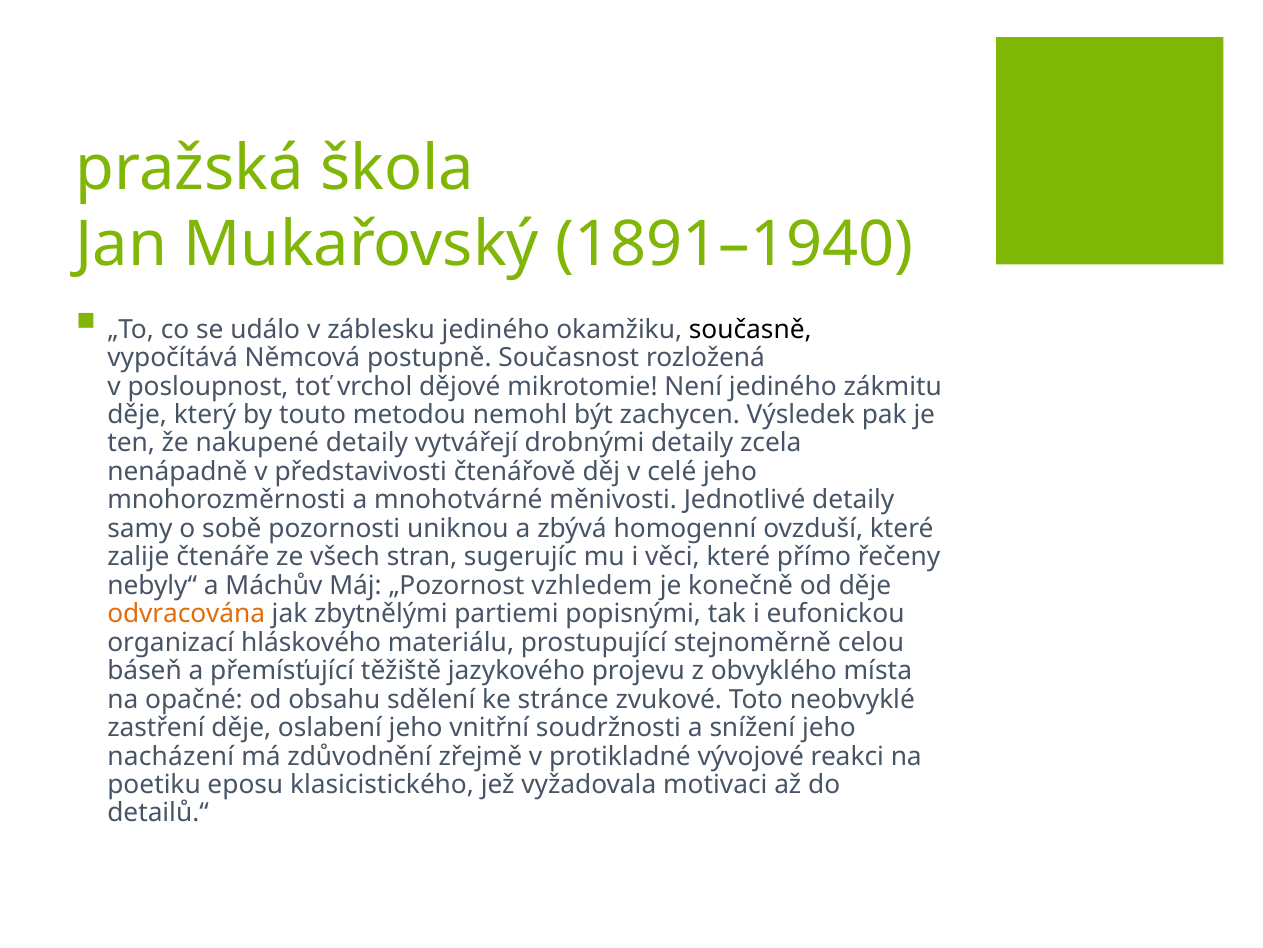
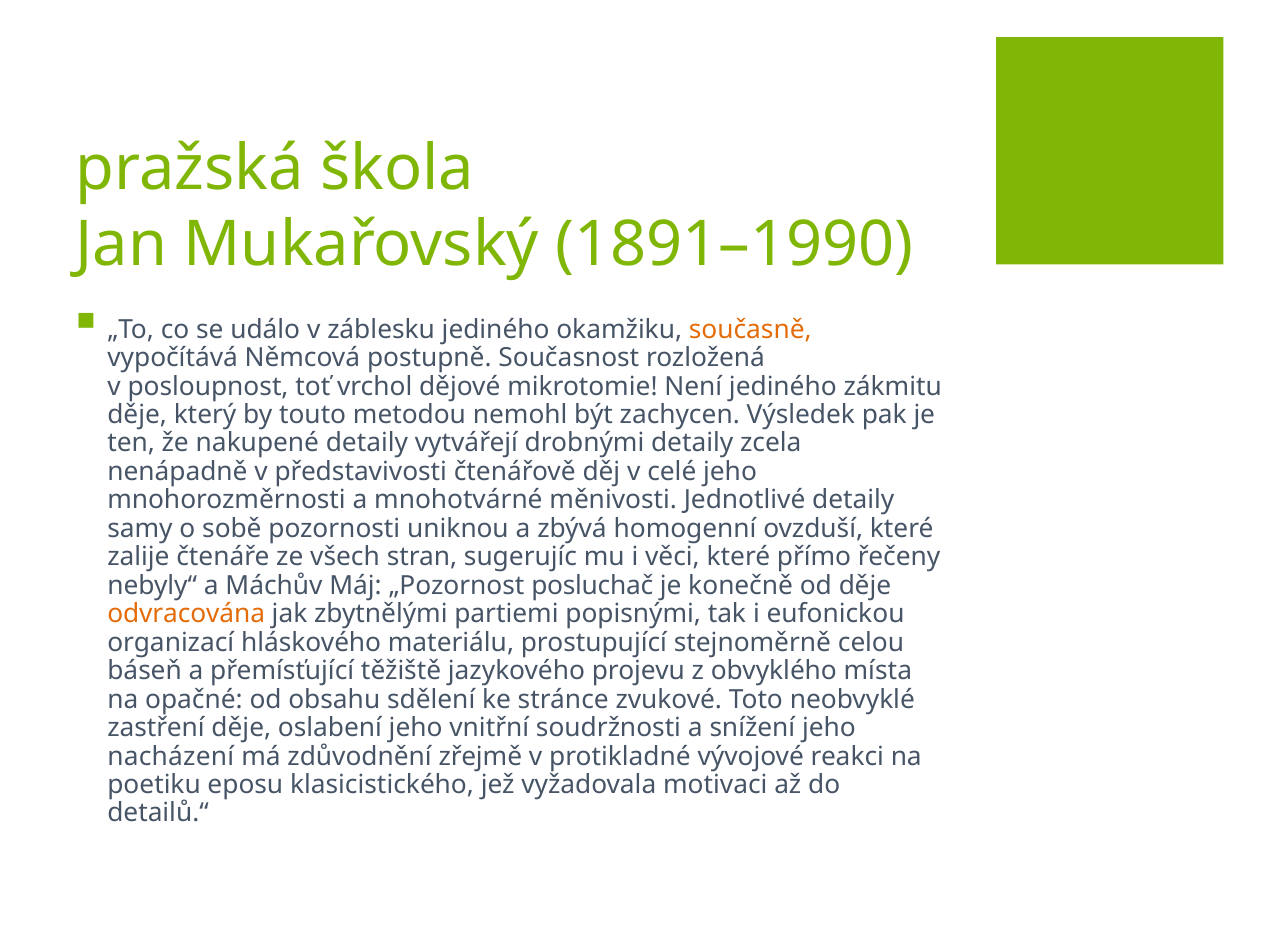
1891–1940: 1891–1940 -> 1891–1990 (735, 244)
současně colour: black -> orange (750, 329)
vzhledem: vzhledem -> posluchač (592, 585)
